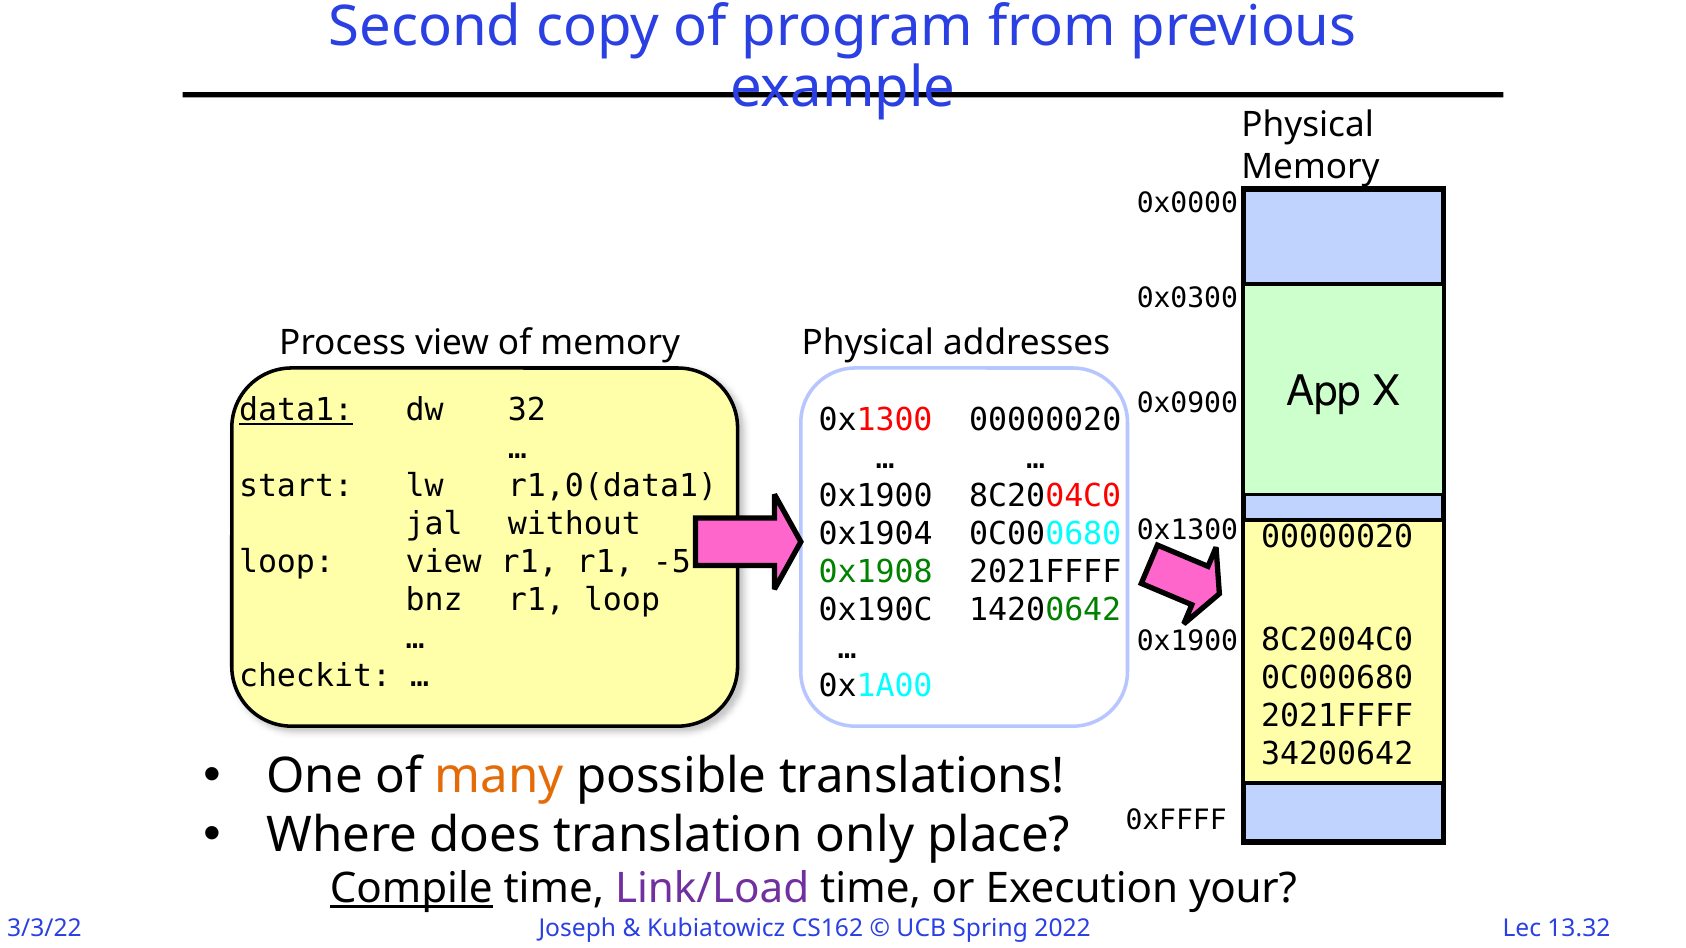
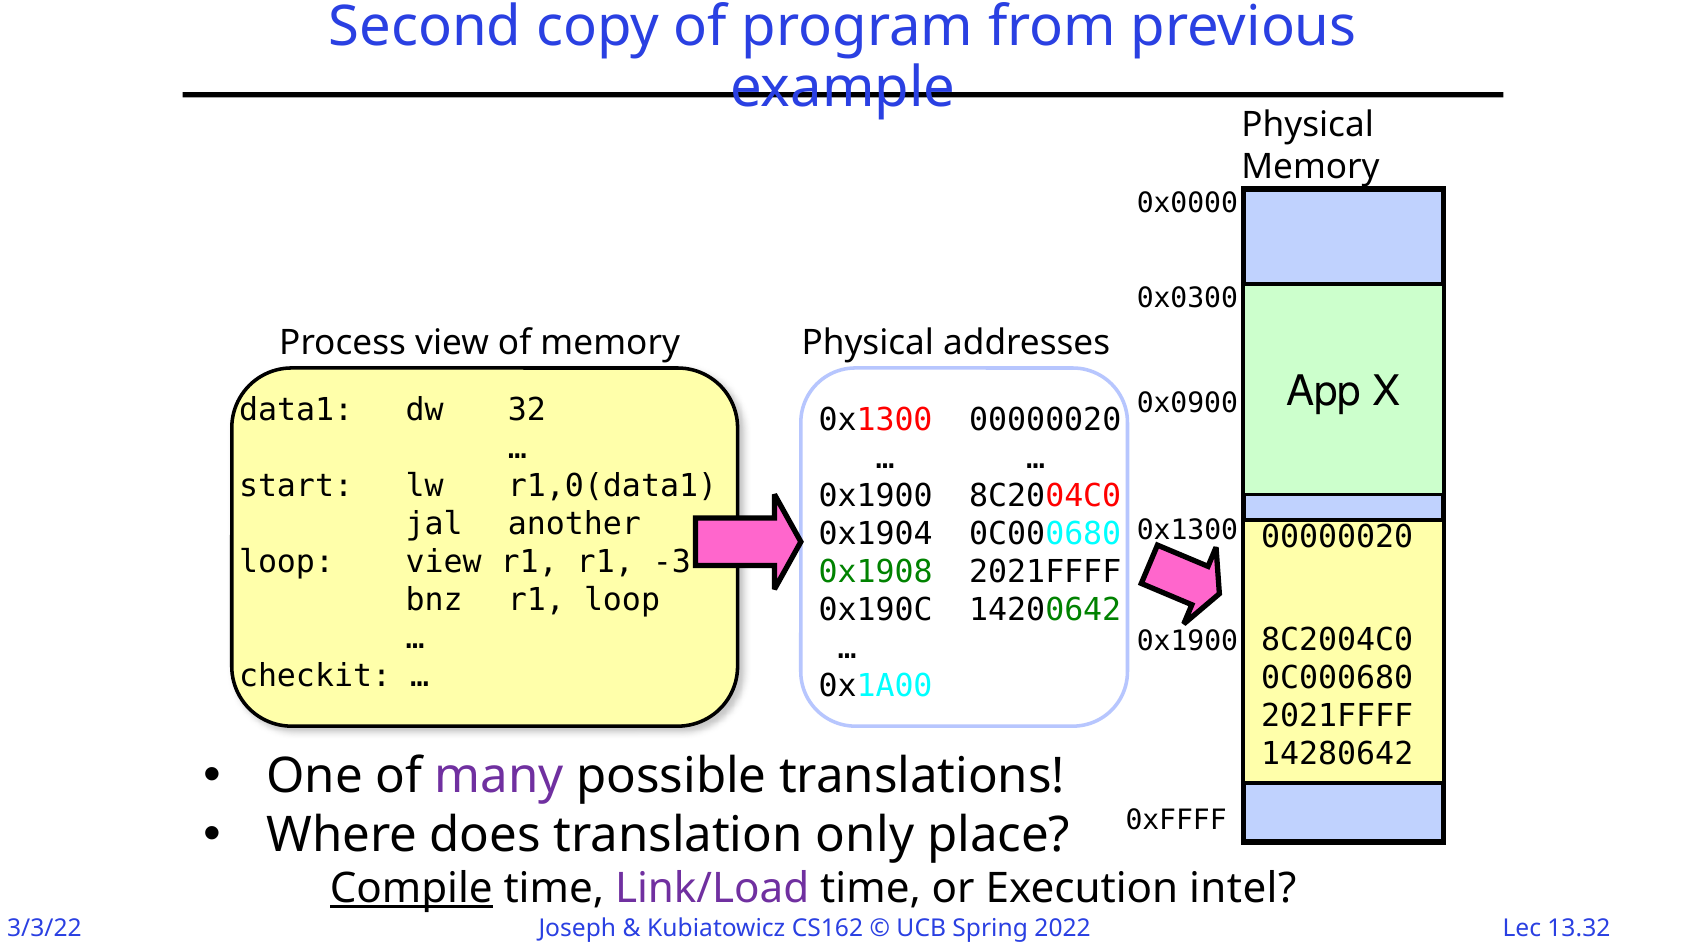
data1 underline: present -> none (296, 410)
without: without -> another (574, 524)
-5: -5 -> -3 (672, 562)
34200642: 34200642 -> 14280642 (1337, 754)
many colour: orange -> purple (499, 777)
your: your -> intel (1243, 889)
